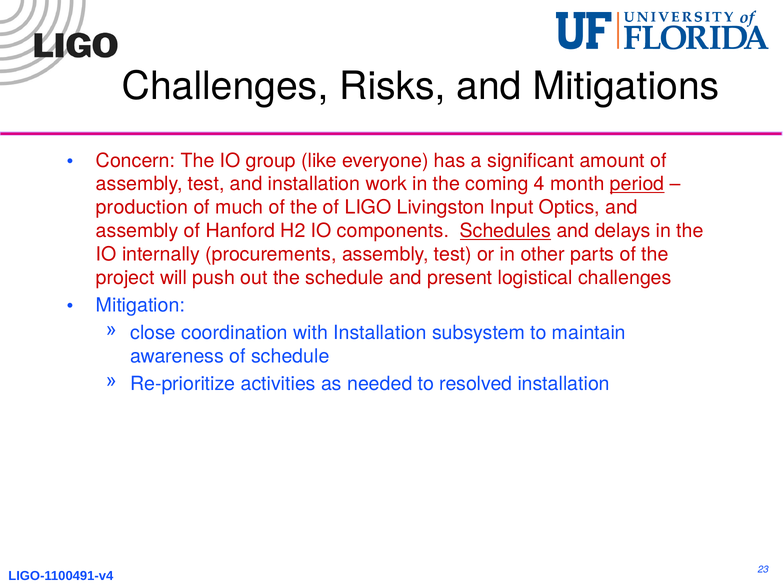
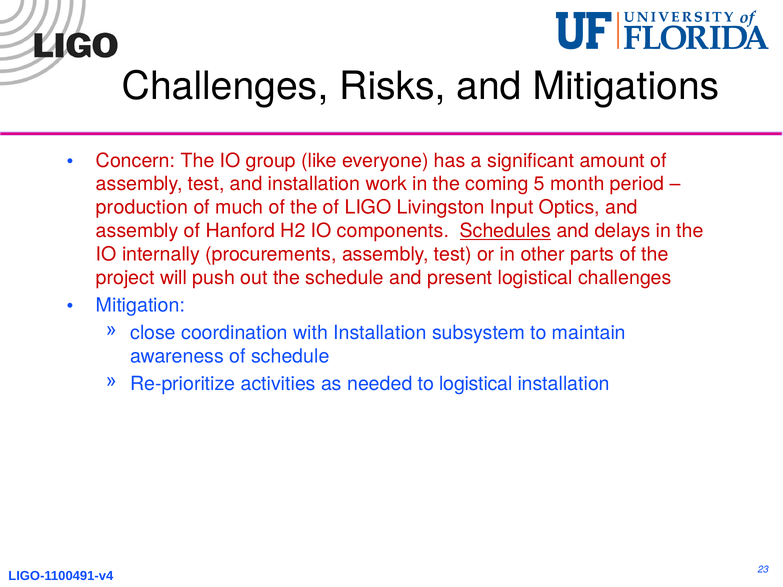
4: 4 -> 5 (539, 184)
period underline: present -> none (637, 184)
to resolved: resolved -> logistical (476, 384)
